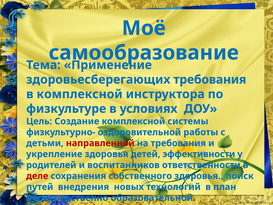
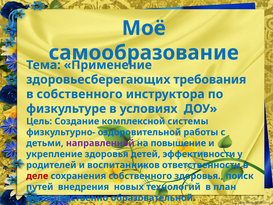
в комплексной: комплексной -> собственного (80, 94)
направленной colour: red -> purple (100, 143)
на требования: требования -> повышение (178, 143)
